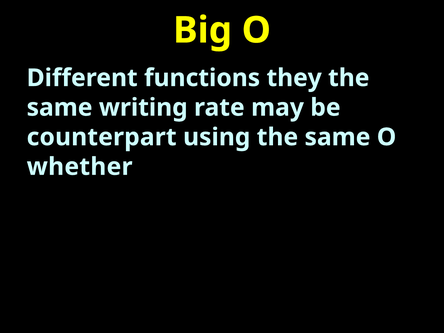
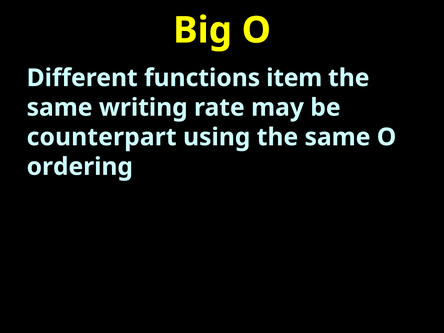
they: they -> item (294, 78)
whether: whether -> ordering (80, 167)
